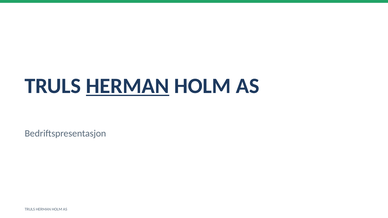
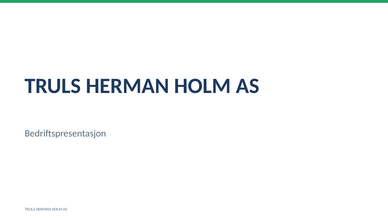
HERMAN underline: present -> none (128, 86)
